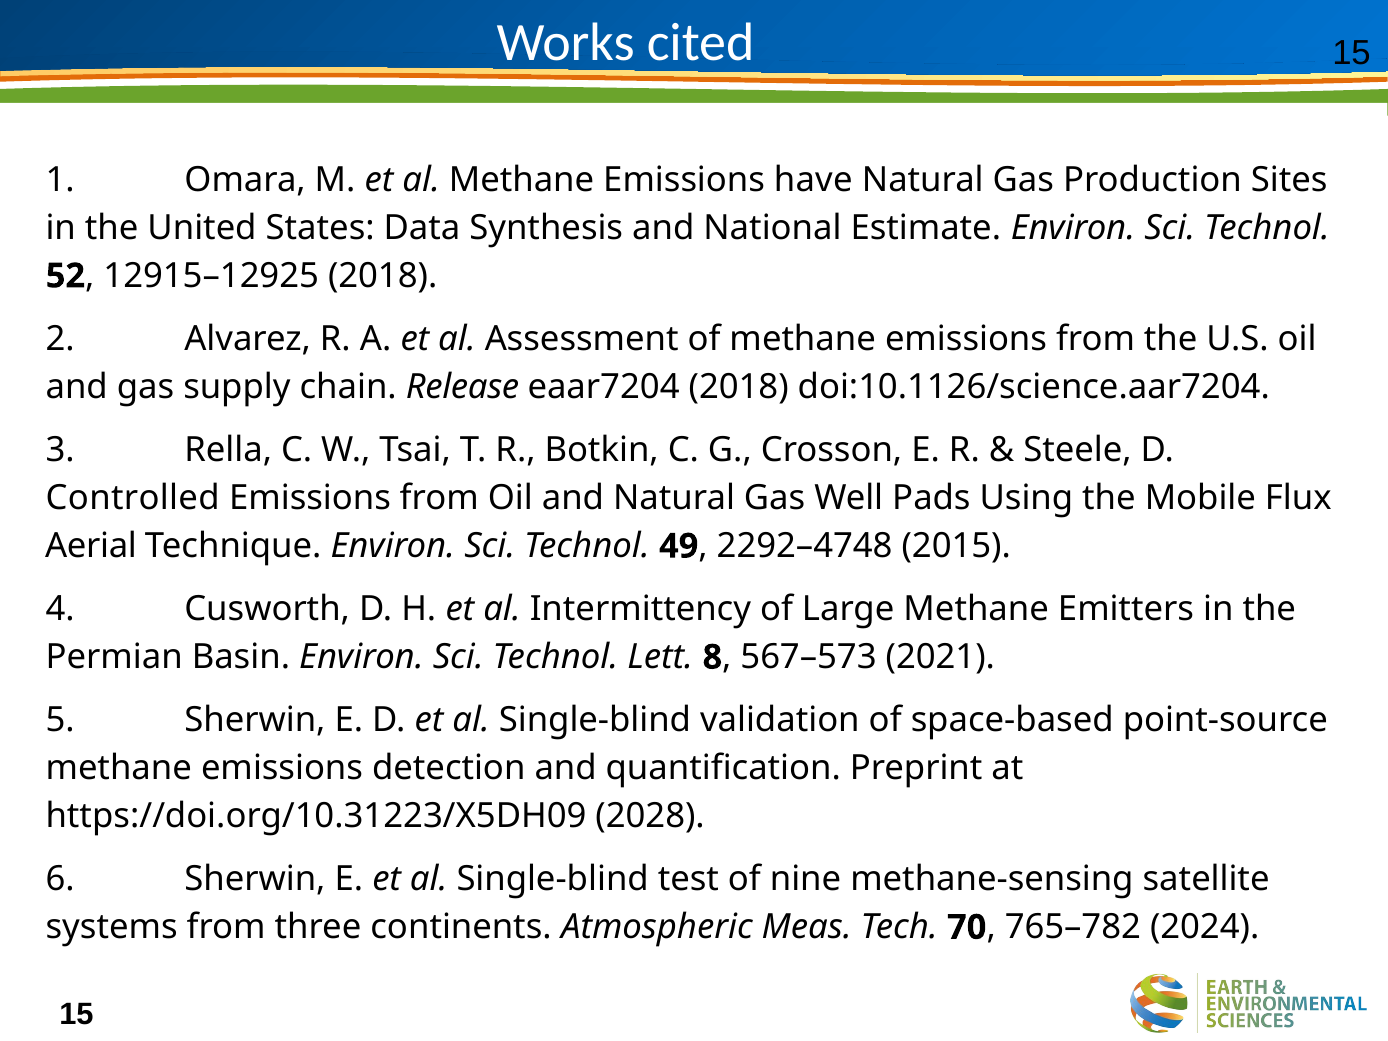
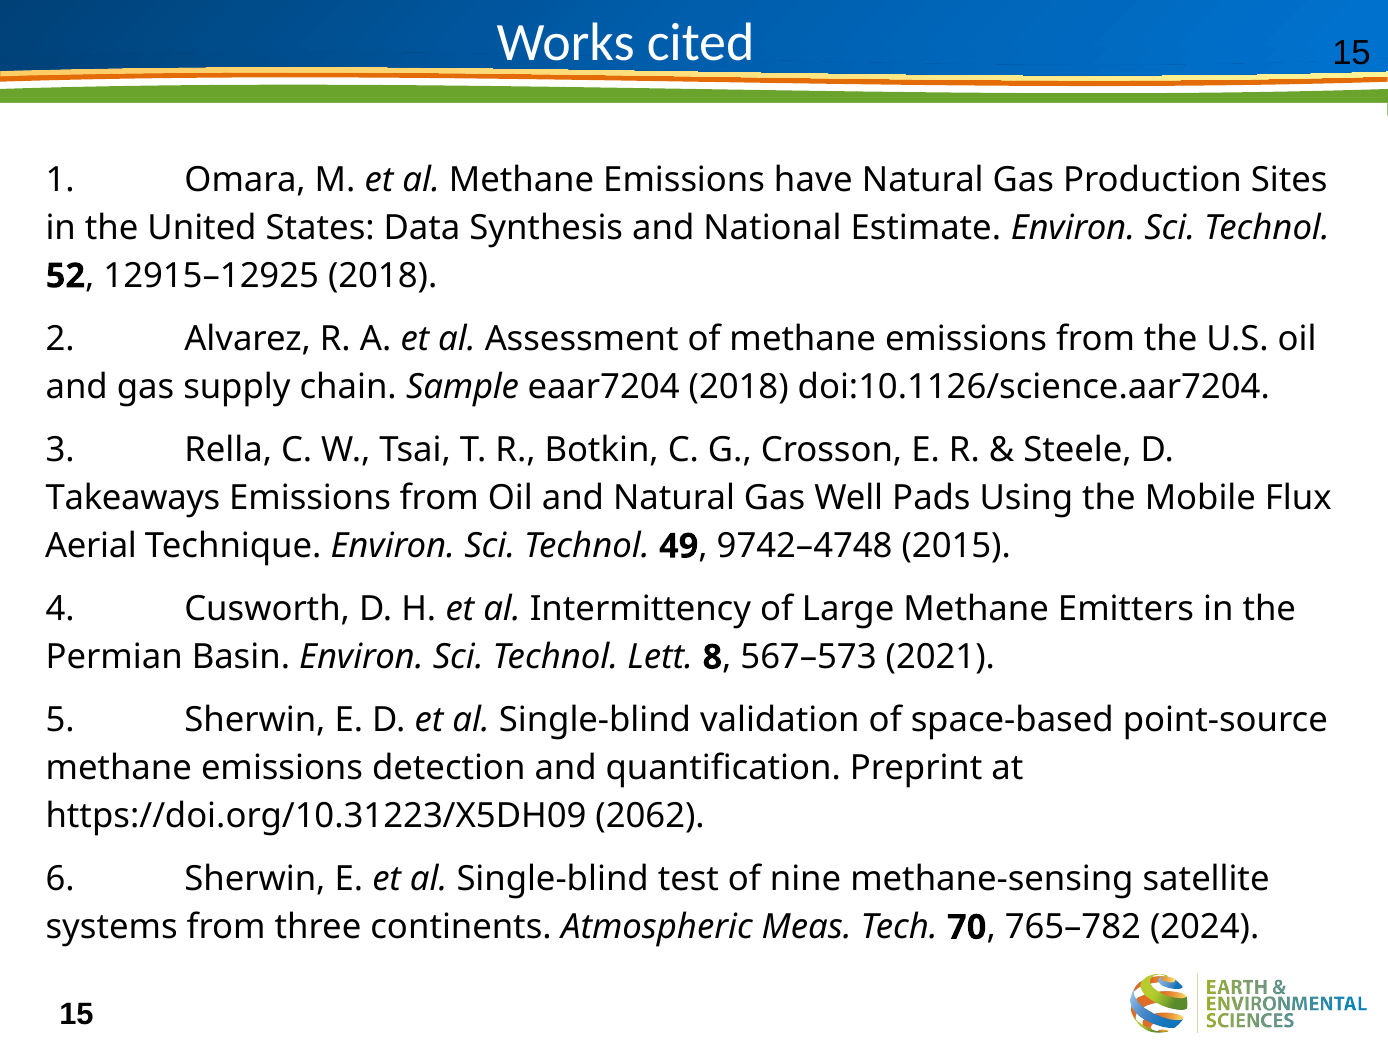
Release: Release -> Sample (463, 387)
Controlled: Controlled -> Takeaways (133, 498)
2292–4748: 2292–4748 -> 9742–4748 (805, 546)
2028: 2028 -> 2062 (650, 816)
